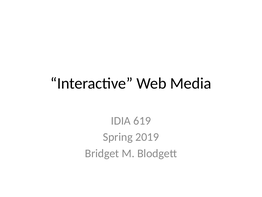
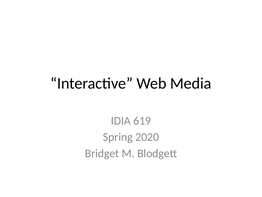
2019: 2019 -> 2020 (147, 137)
